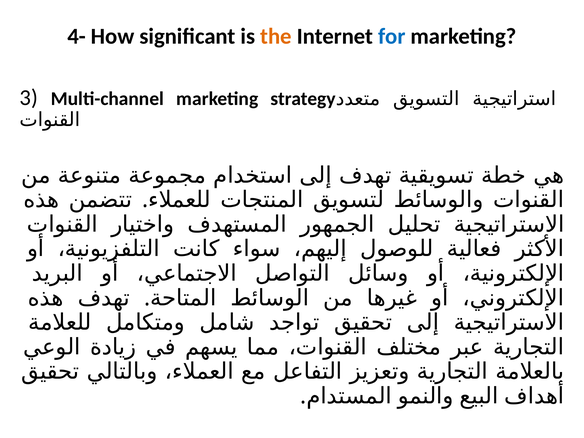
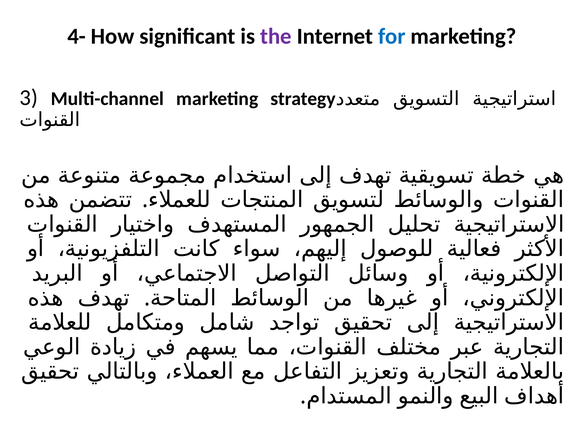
the colour: orange -> purple (276, 36)
